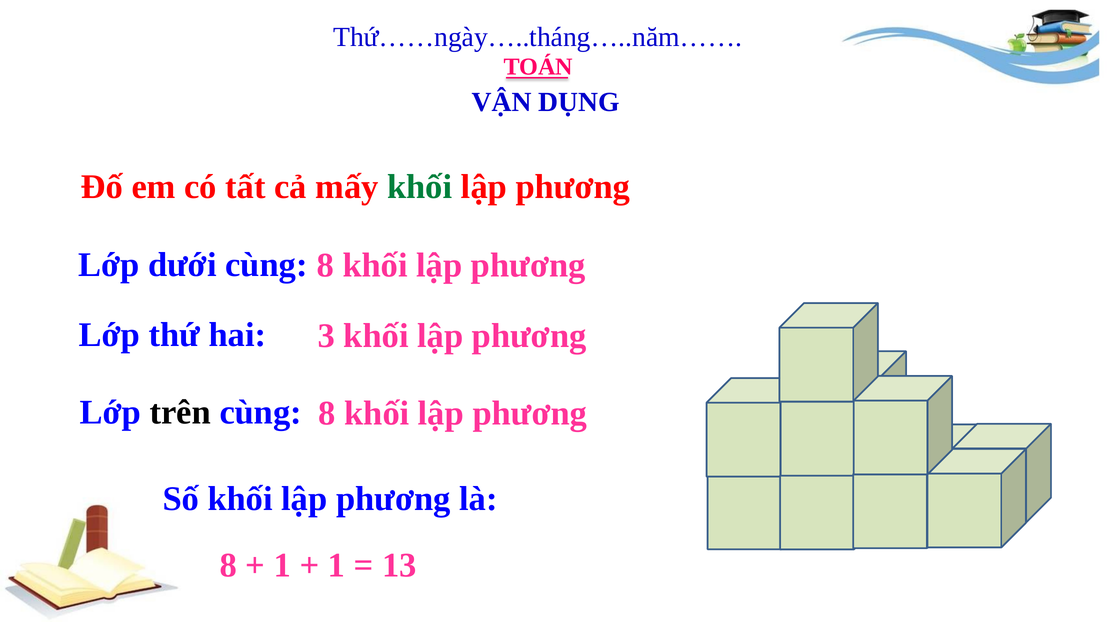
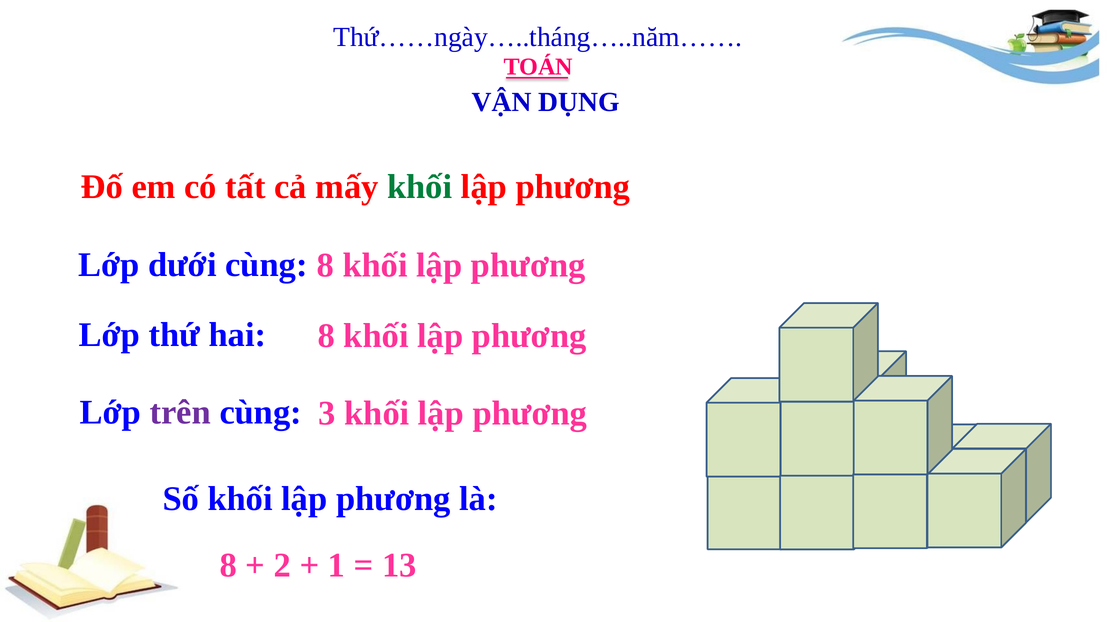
hai 3: 3 -> 8 (326, 336)
trên colour: black -> purple (180, 412)
8: 8 -> 3 (327, 413)
1: 1 -> 2 (282, 565)
